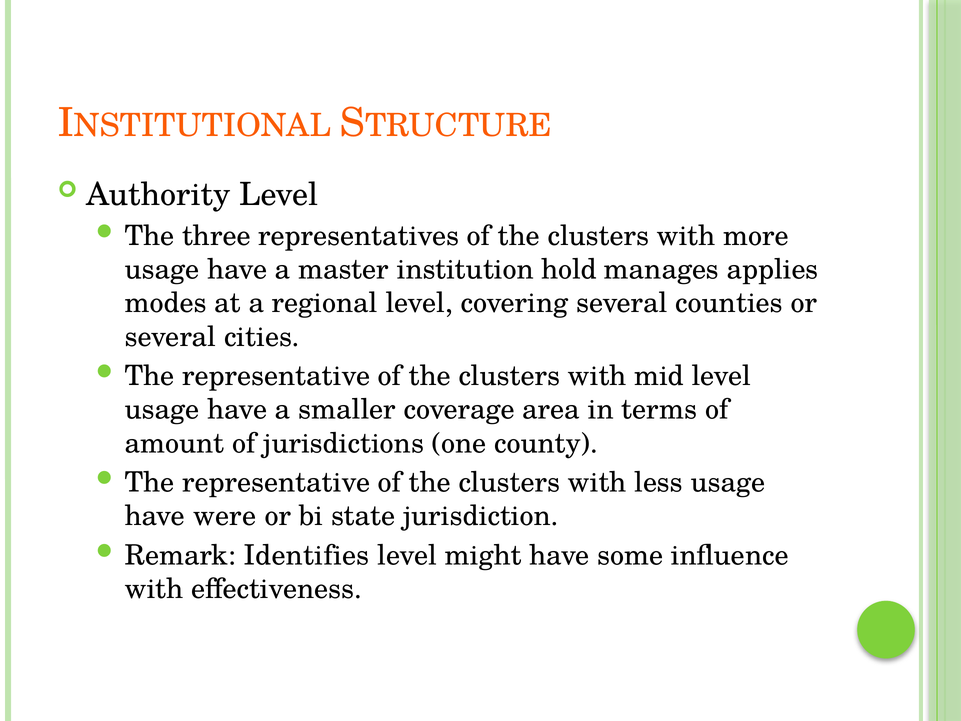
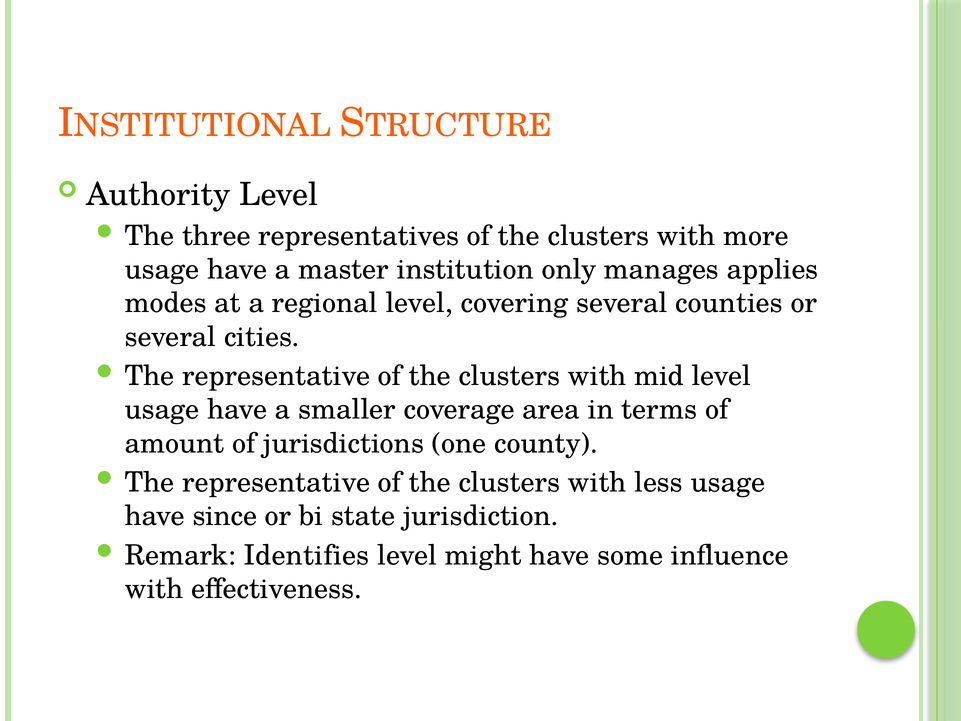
hold: hold -> only (569, 269)
were: were -> since (225, 516)
